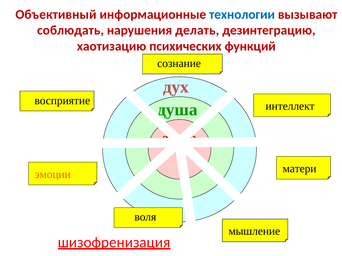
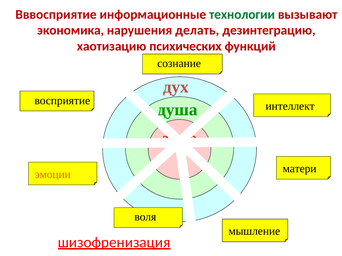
Объективный: Объективный -> Вввосприятие (56, 14)
технологии colour: blue -> green (242, 14)
соблюдать: соблюдать -> экономика (71, 30)
